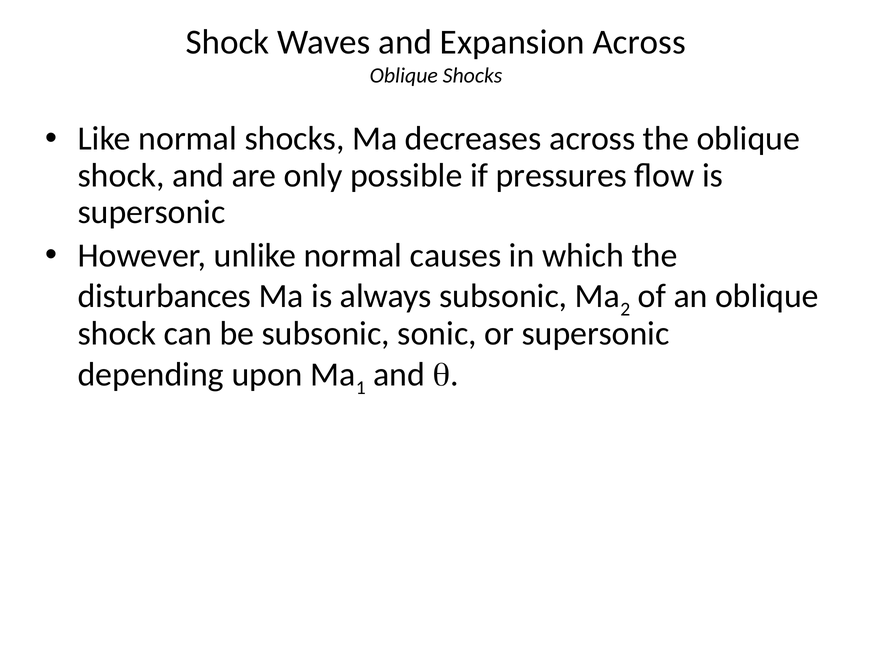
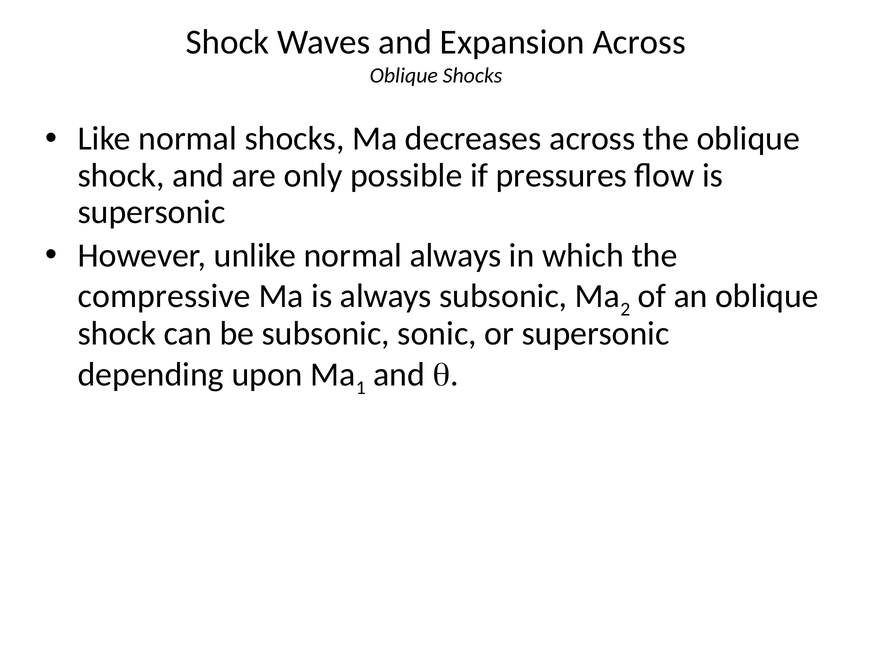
normal causes: causes -> always (456, 255)
disturbances: disturbances -> compressive (164, 296)
